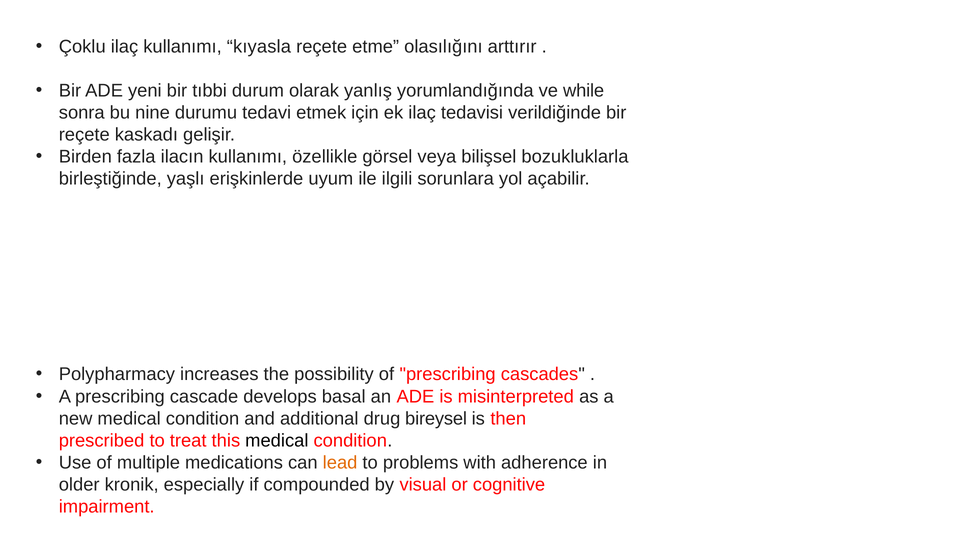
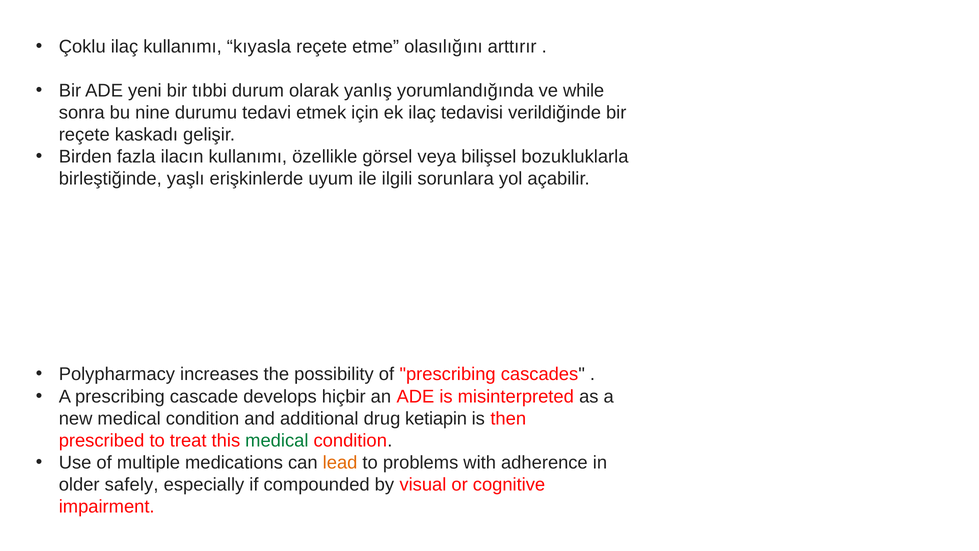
basal: basal -> hiçbir (344, 396)
bireysel: bireysel -> ketiapin (436, 418)
medical colour: black -> green (277, 440)
kronik: kronik -> safely (132, 484)
